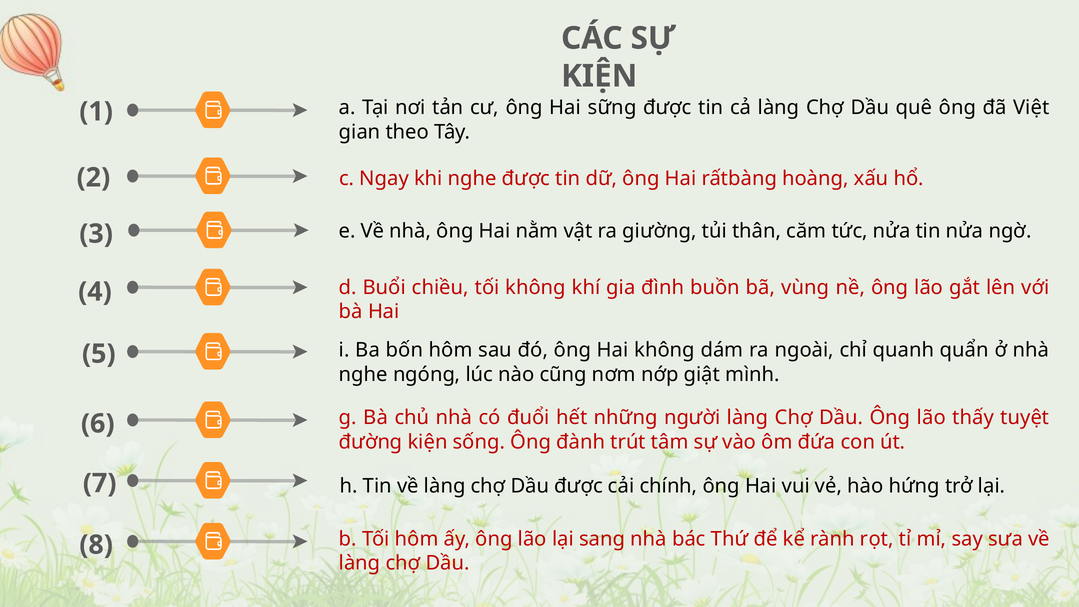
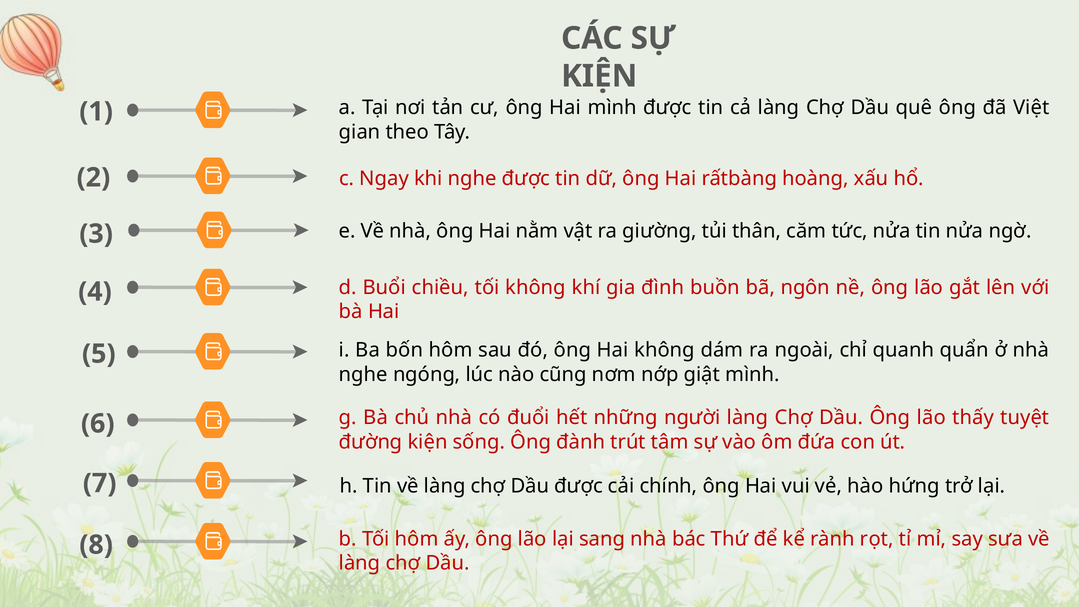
Hai sững: sững -> mình (612, 108)
vùng: vùng -> ngôn (805, 287)
